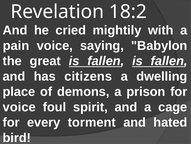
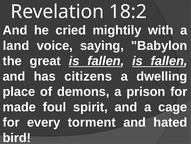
pain: pain -> land (16, 45)
voice: voice -> made (19, 107)
